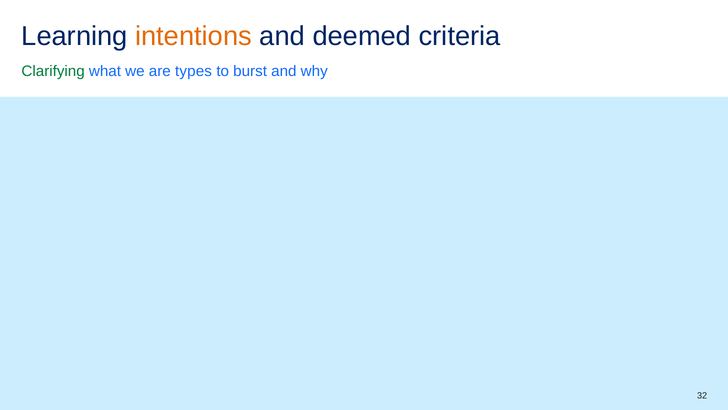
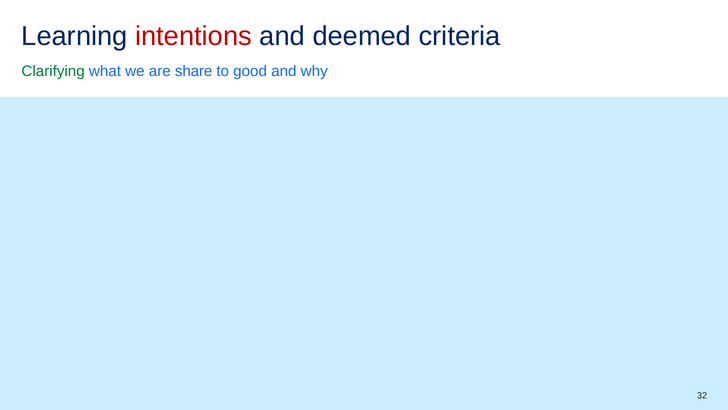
intentions colour: orange -> red (194, 36)
types: types -> share (194, 71)
burst: burst -> good (250, 71)
